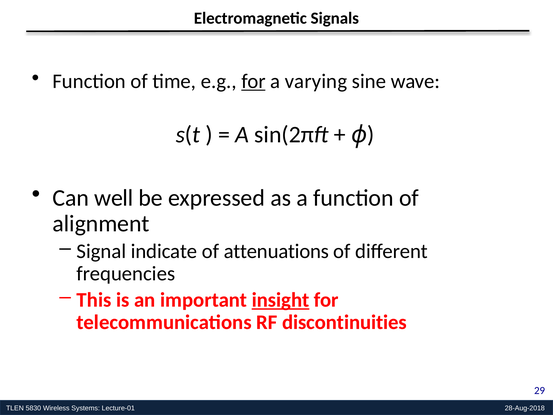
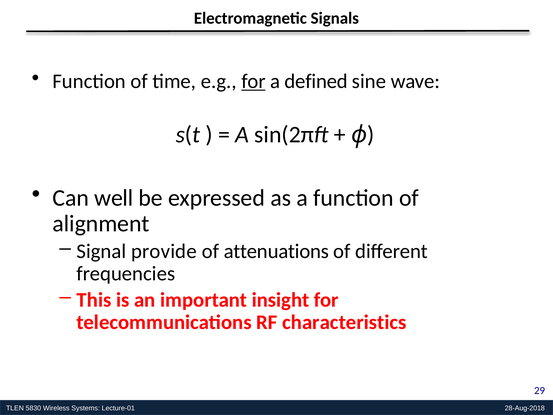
varying: varying -> defined (316, 81)
indicate: indicate -> provide (164, 251)
insight underline: present -> none (281, 300)
discontinuities: discontinuities -> characteristics (344, 322)
